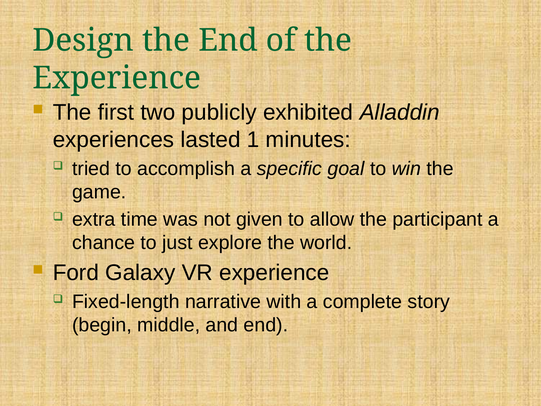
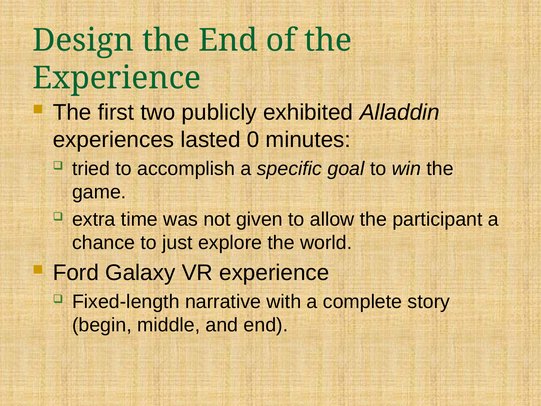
1: 1 -> 0 (253, 140)
